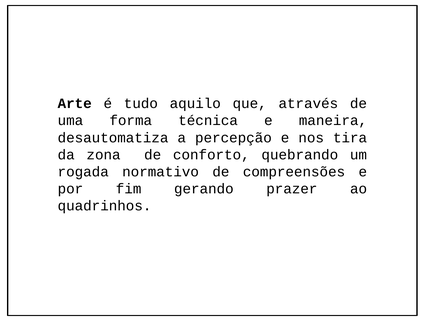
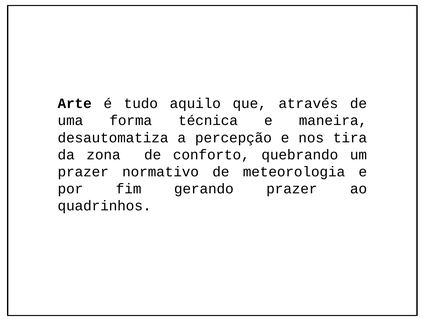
rogada: rogada -> prazer (83, 172)
compreensões: compreensões -> meteorologia (294, 172)
